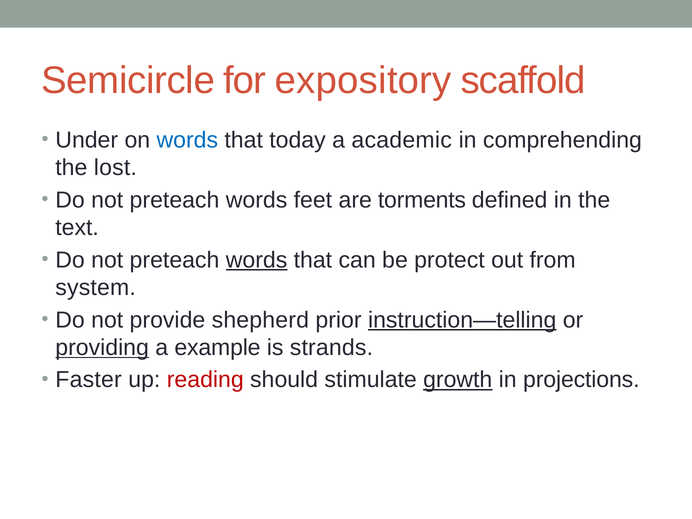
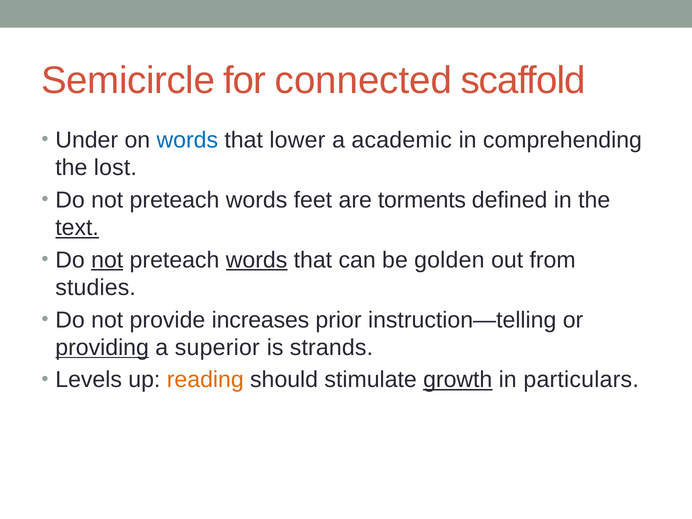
expository: expository -> connected (363, 81)
today: today -> lower (297, 140)
text underline: none -> present (77, 228)
not underline: none -> present (107, 260)
protect: protect -> golden (449, 260)
system: system -> studies (96, 288)
shepherd: shepherd -> increases (260, 320)
instruction—telling underline: present -> none (462, 320)
example: example -> superior (217, 348)
Faster: Faster -> Levels (89, 380)
reading colour: red -> orange (205, 380)
projections: projections -> particulars (581, 380)
